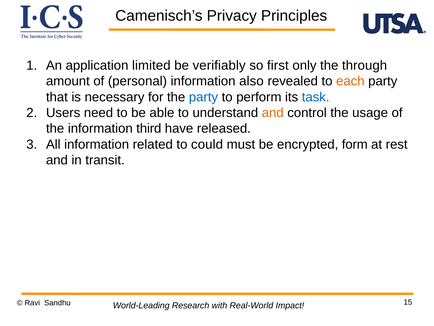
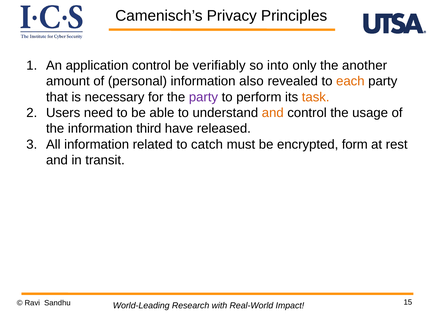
application limited: limited -> control (151, 65)
first: first -> into (278, 65)
through: through -> another (365, 65)
party colour: blue -> purple (203, 97)
task colour: blue -> orange (316, 97)
could: could -> catch (207, 144)
